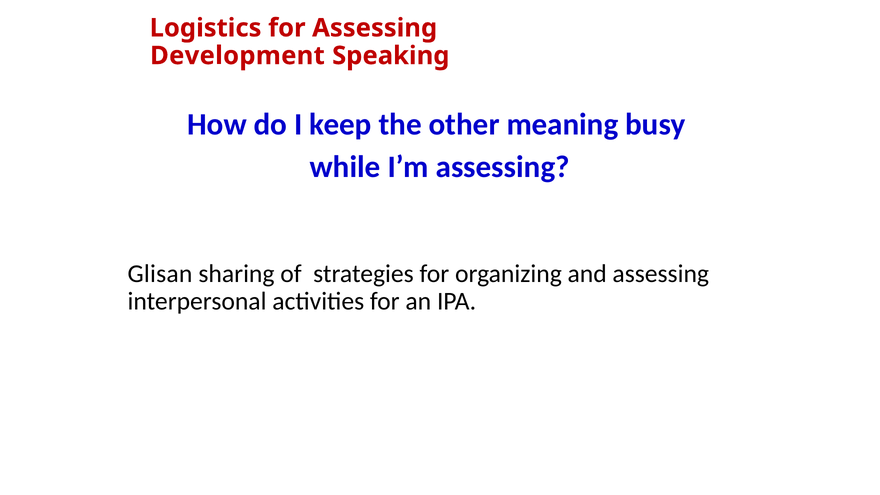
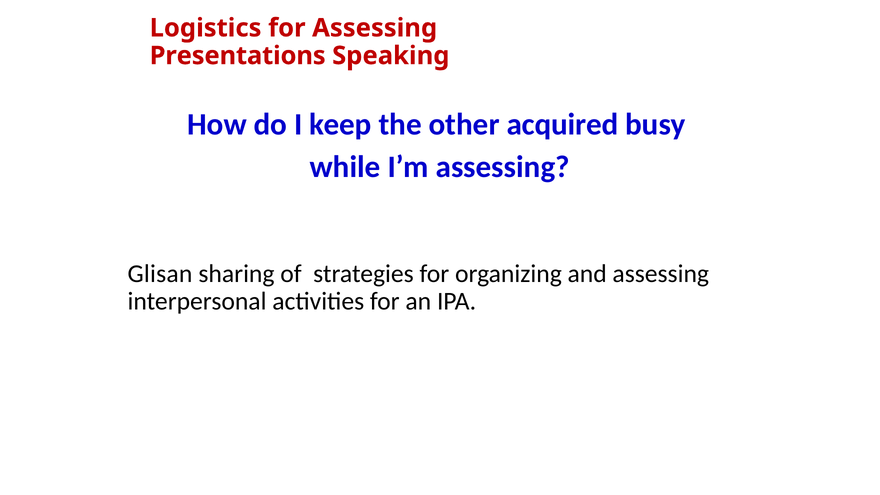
Development: Development -> Presentations (238, 56)
meaning: meaning -> acquired (563, 124)
